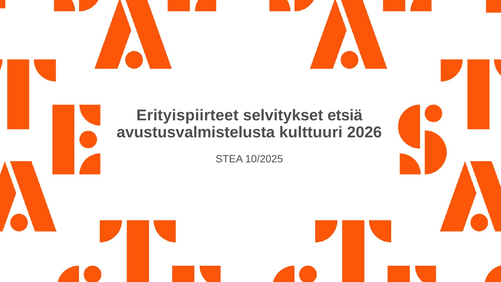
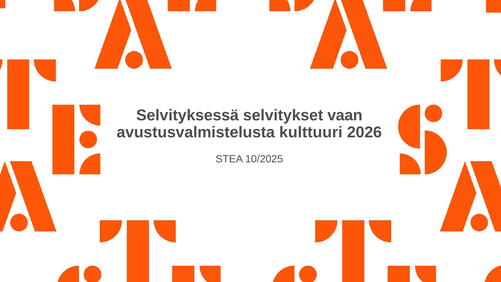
Erityispiirteet: Erityispiirteet -> Selvityksessä (187, 115)
etsiä: etsiä -> vaan (345, 115)
